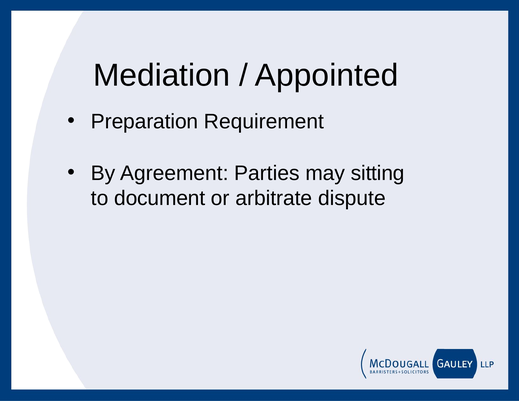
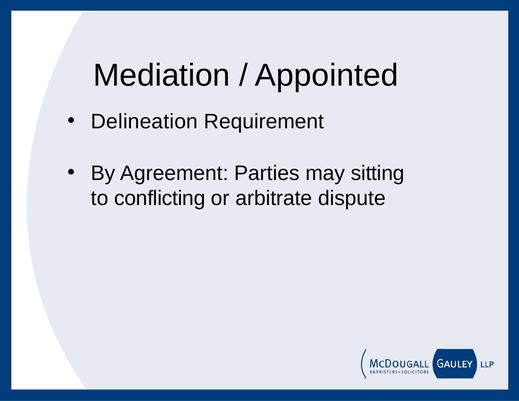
Preparation: Preparation -> Delineation (144, 122)
document: document -> conflicting (160, 198)
